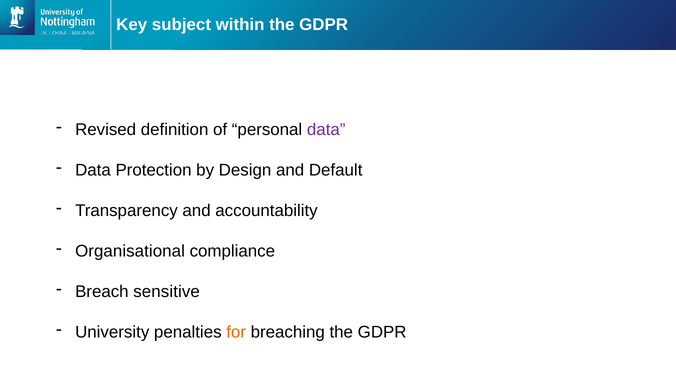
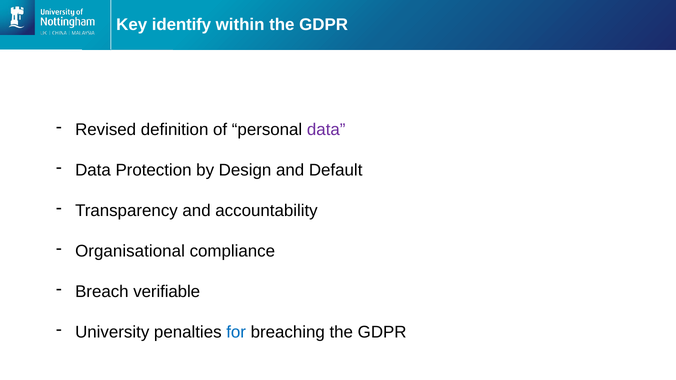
subject: subject -> identify (182, 25)
sensitive: sensitive -> verifiable (167, 292)
for colour: orange -> blue (236, 333)
